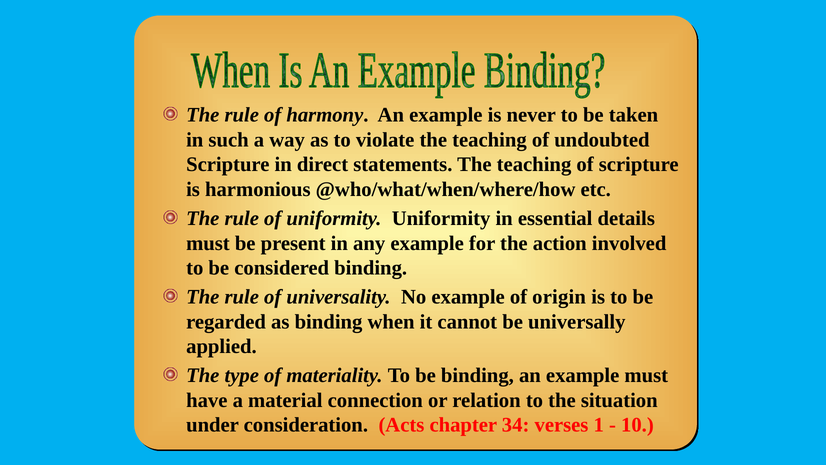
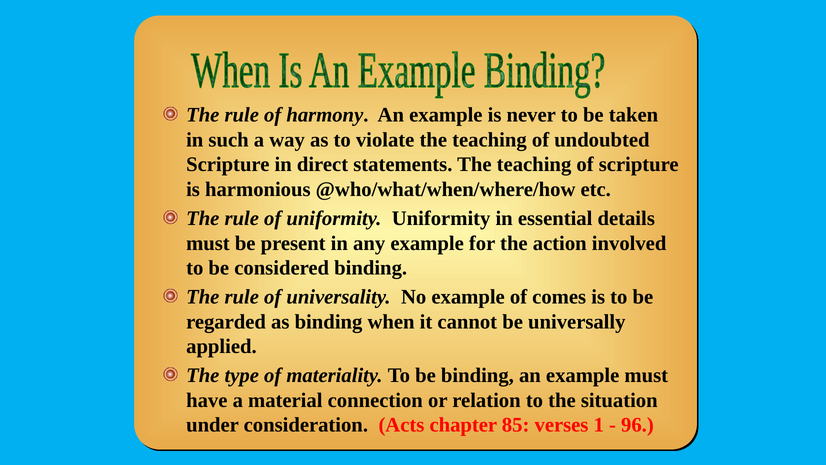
origin: origin -> comes (559, 297)
34: 34 -> 85 (516, 425)
10: 10 -> 96 (637, 425)
